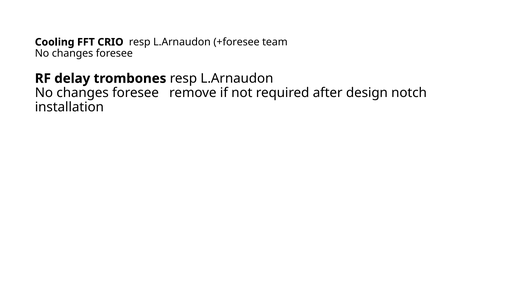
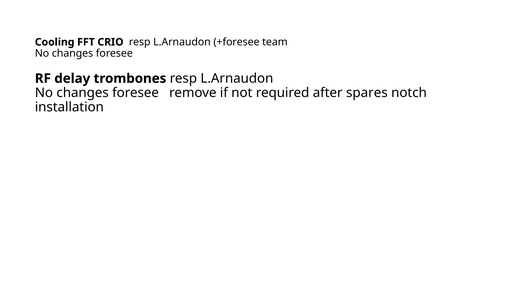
design: design -> spares (367, 93)
